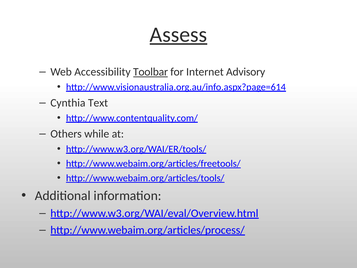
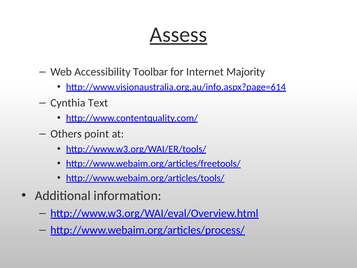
Toolbar underline: present -> none (151, 72)
Advisory: Advisory -> Majority (246, 72)
while: while -> point (97, 134)
